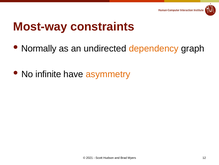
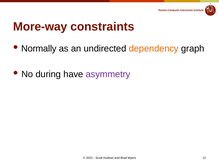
Most-way: Most-way -> More-way (40, 27)
infinite: infinite -> during (48, 74)
asymmetry colour: orange -> purple (108, 74)
